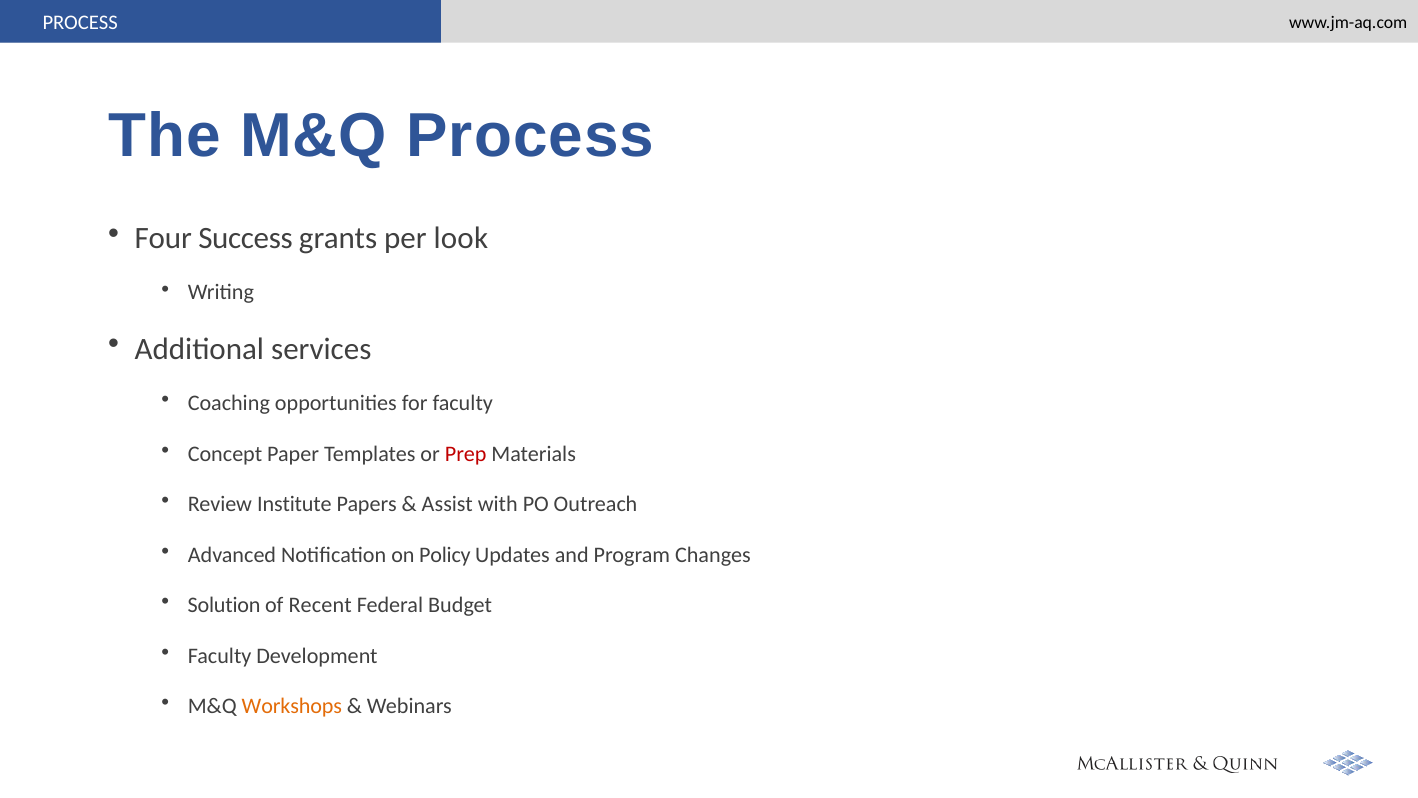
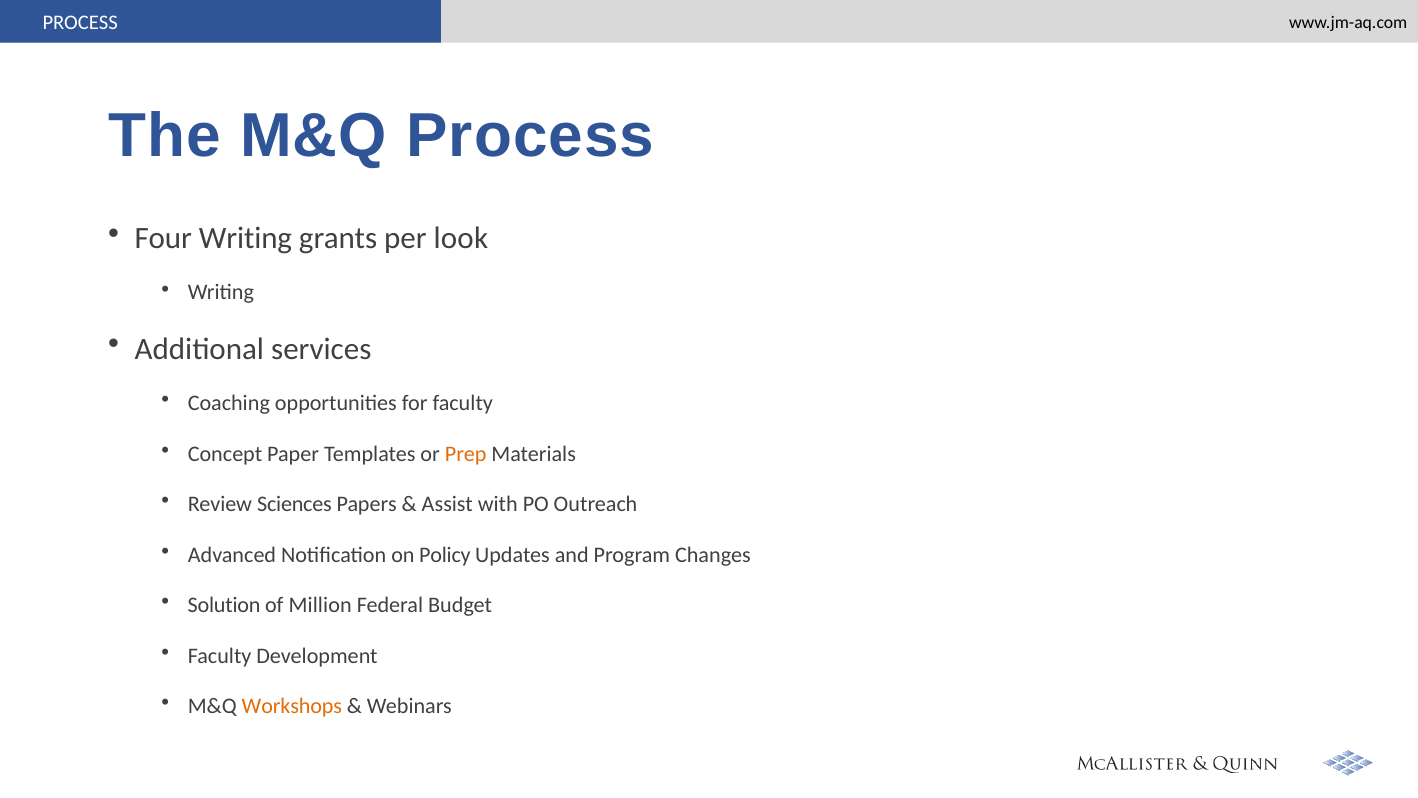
Four Success: Success -> Writing (245, 238)
Prep colour: red -> orange (466, 454)
Institute: Institute -> Sciences (294, 504)
Recent: Recent -> Million (320, 605)
